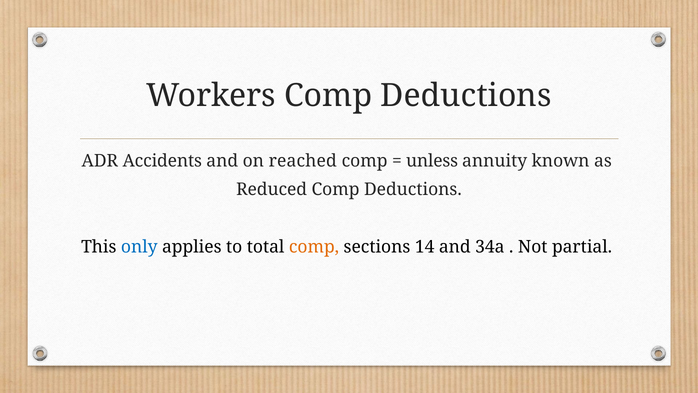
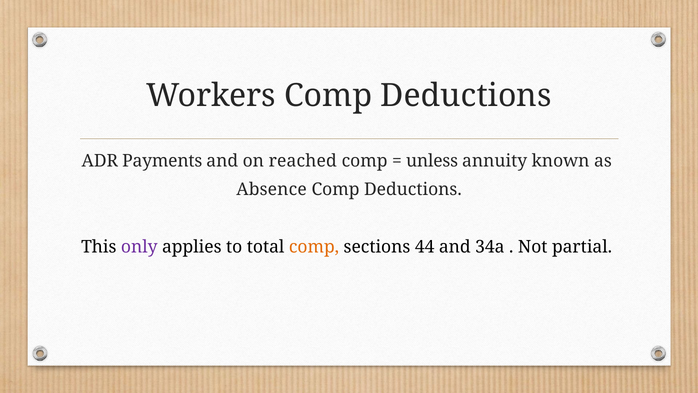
Accidents: Accidents -> Payments (162, 161)
Reduced: Reduced -> Absence (272, 189)
only colour: blue -> purple (139, 247)
14: 14 -> 44 (425, 247)
